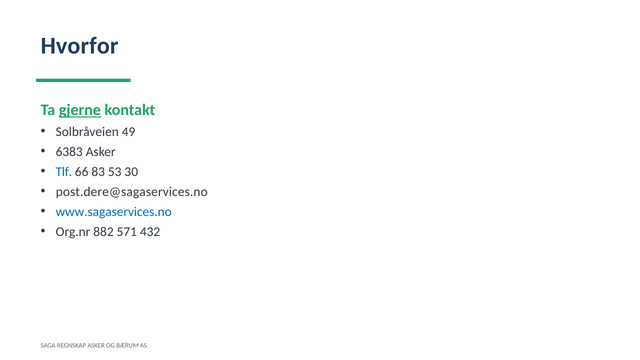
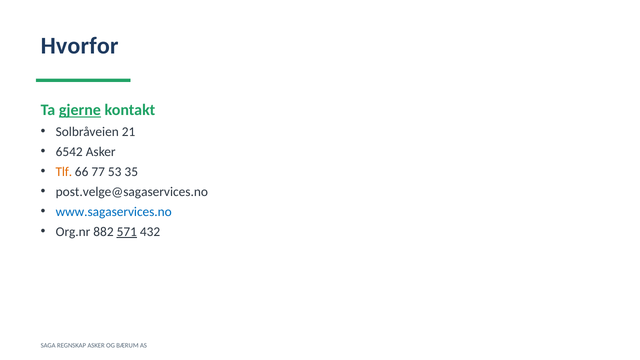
49: 49 -> 21 (129, 132)
6383: 6383 -> 6542 (69, 152)
Tlf colour: blue -> orange (64, 172)
83: 83 -> 77 (98, 172)
30: 30 -> 35 (131, 172)
post.dere@sagaservices.no: post.dere@sagaservices.no -> post.velge@sagaservices.no (132, 192)
571 underline: none -> present (127, 232)
